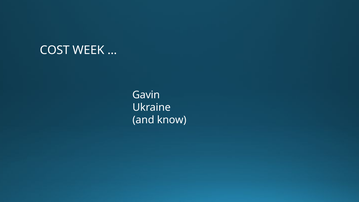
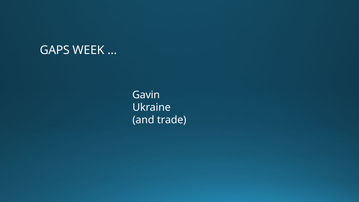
COST: COST -> GAPS (55, 50)
know: know -> trade (172, 120)
